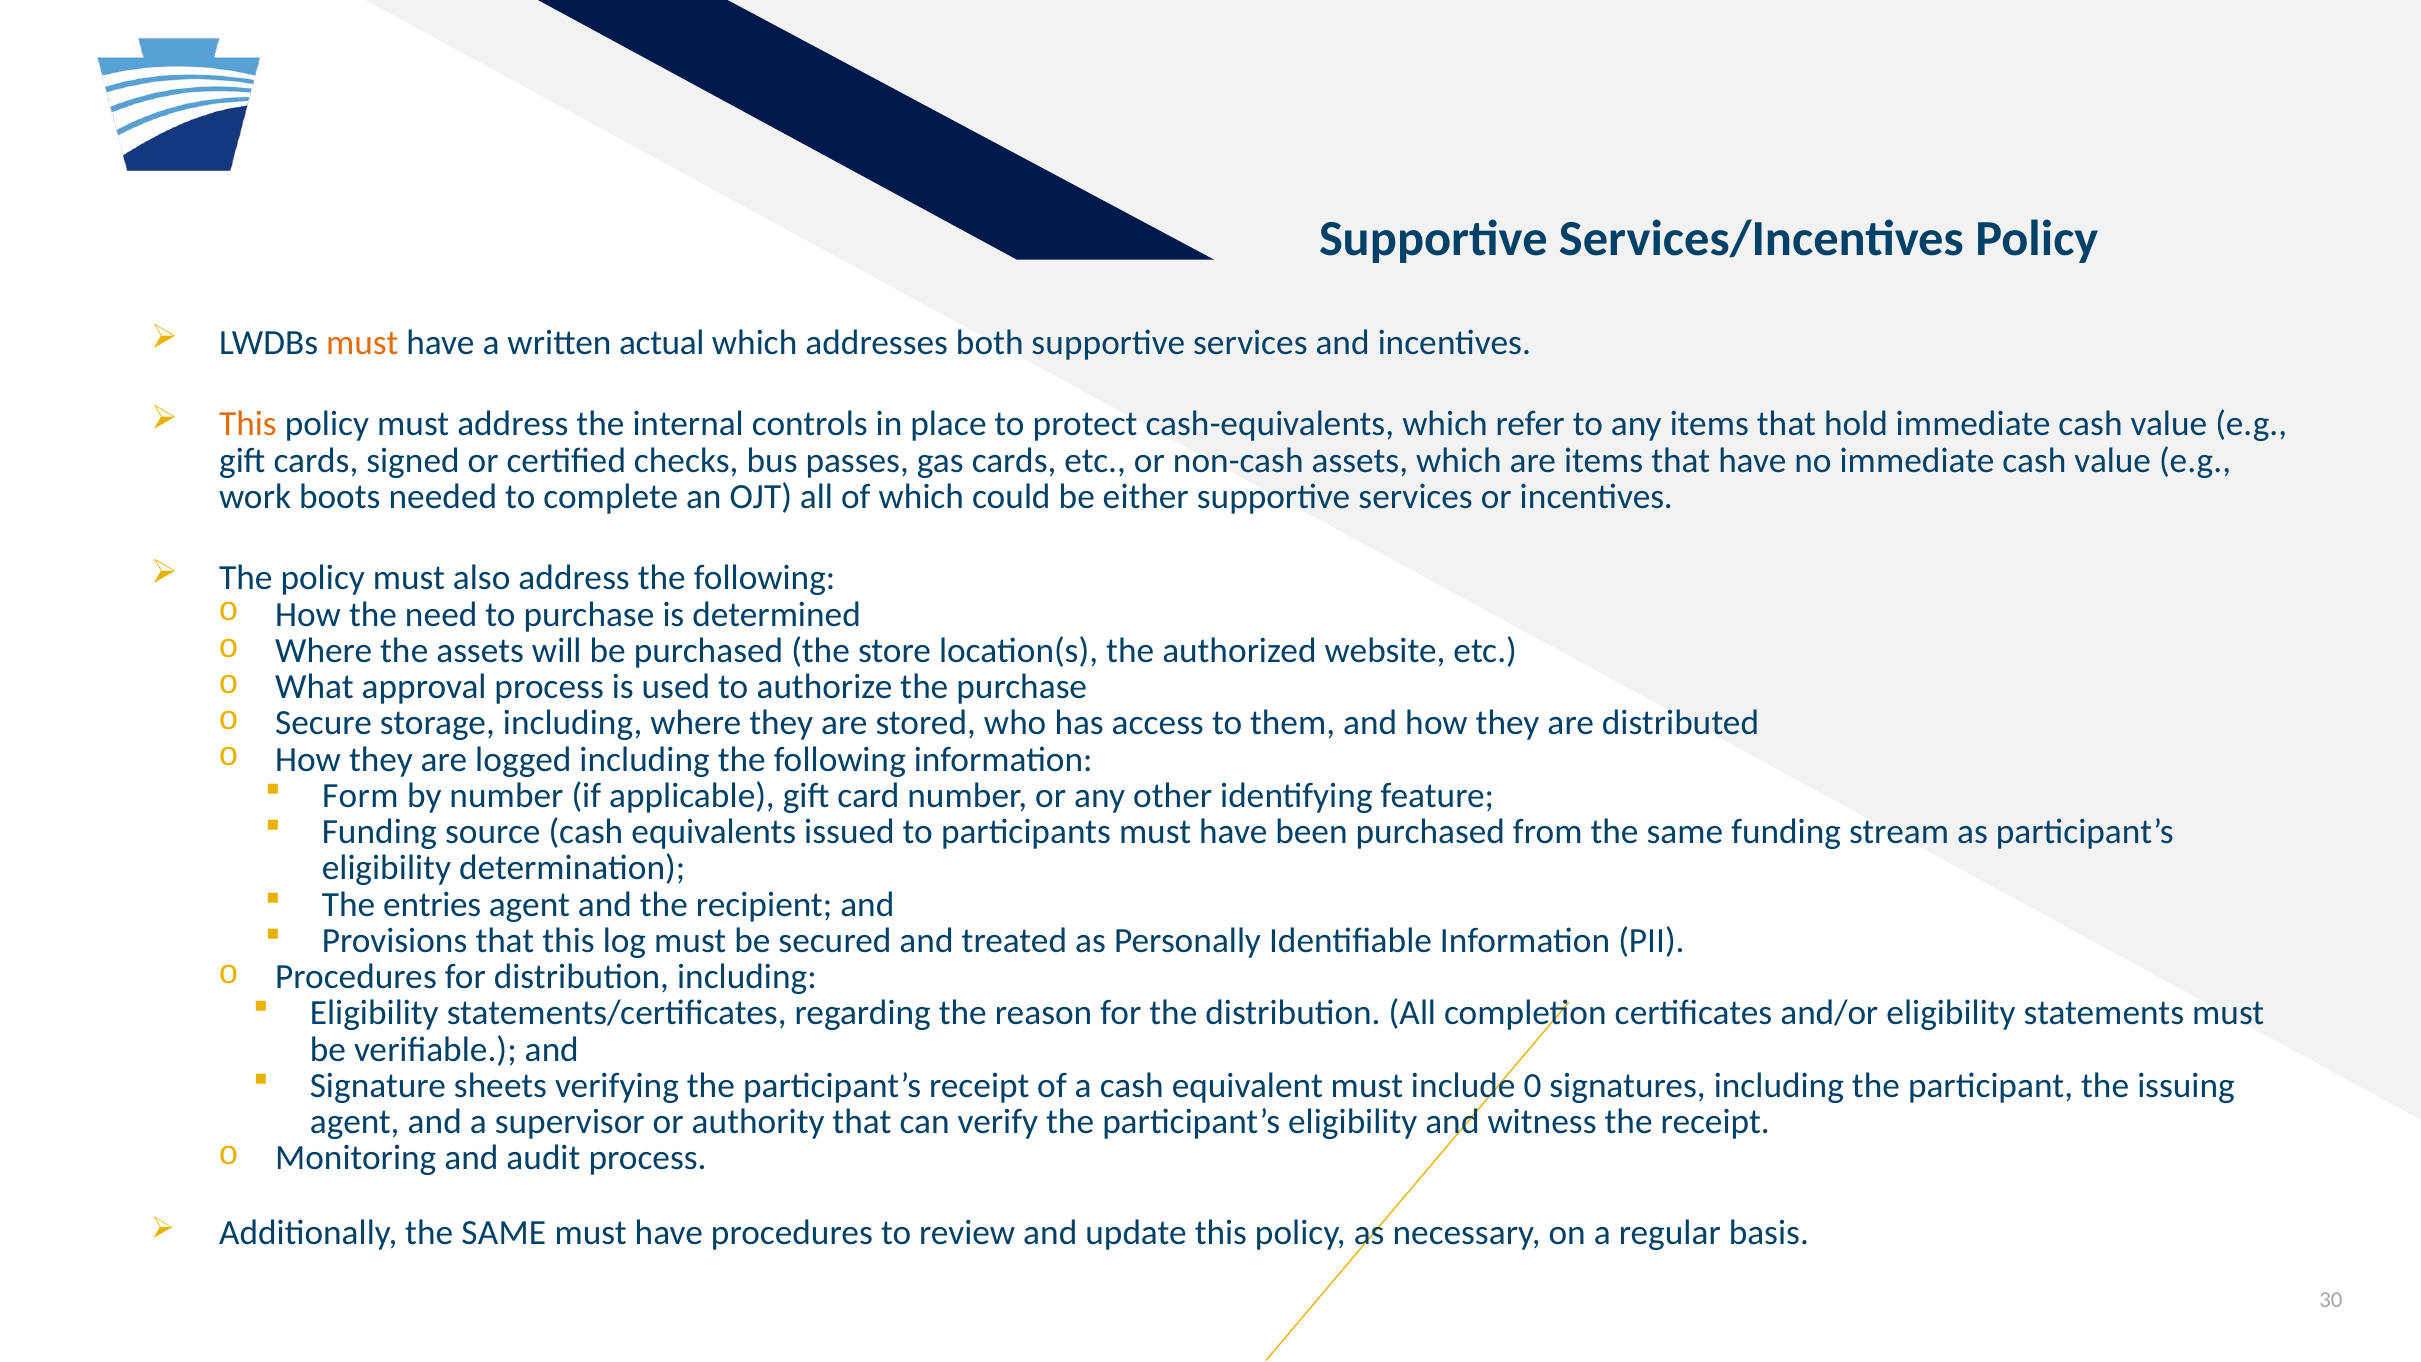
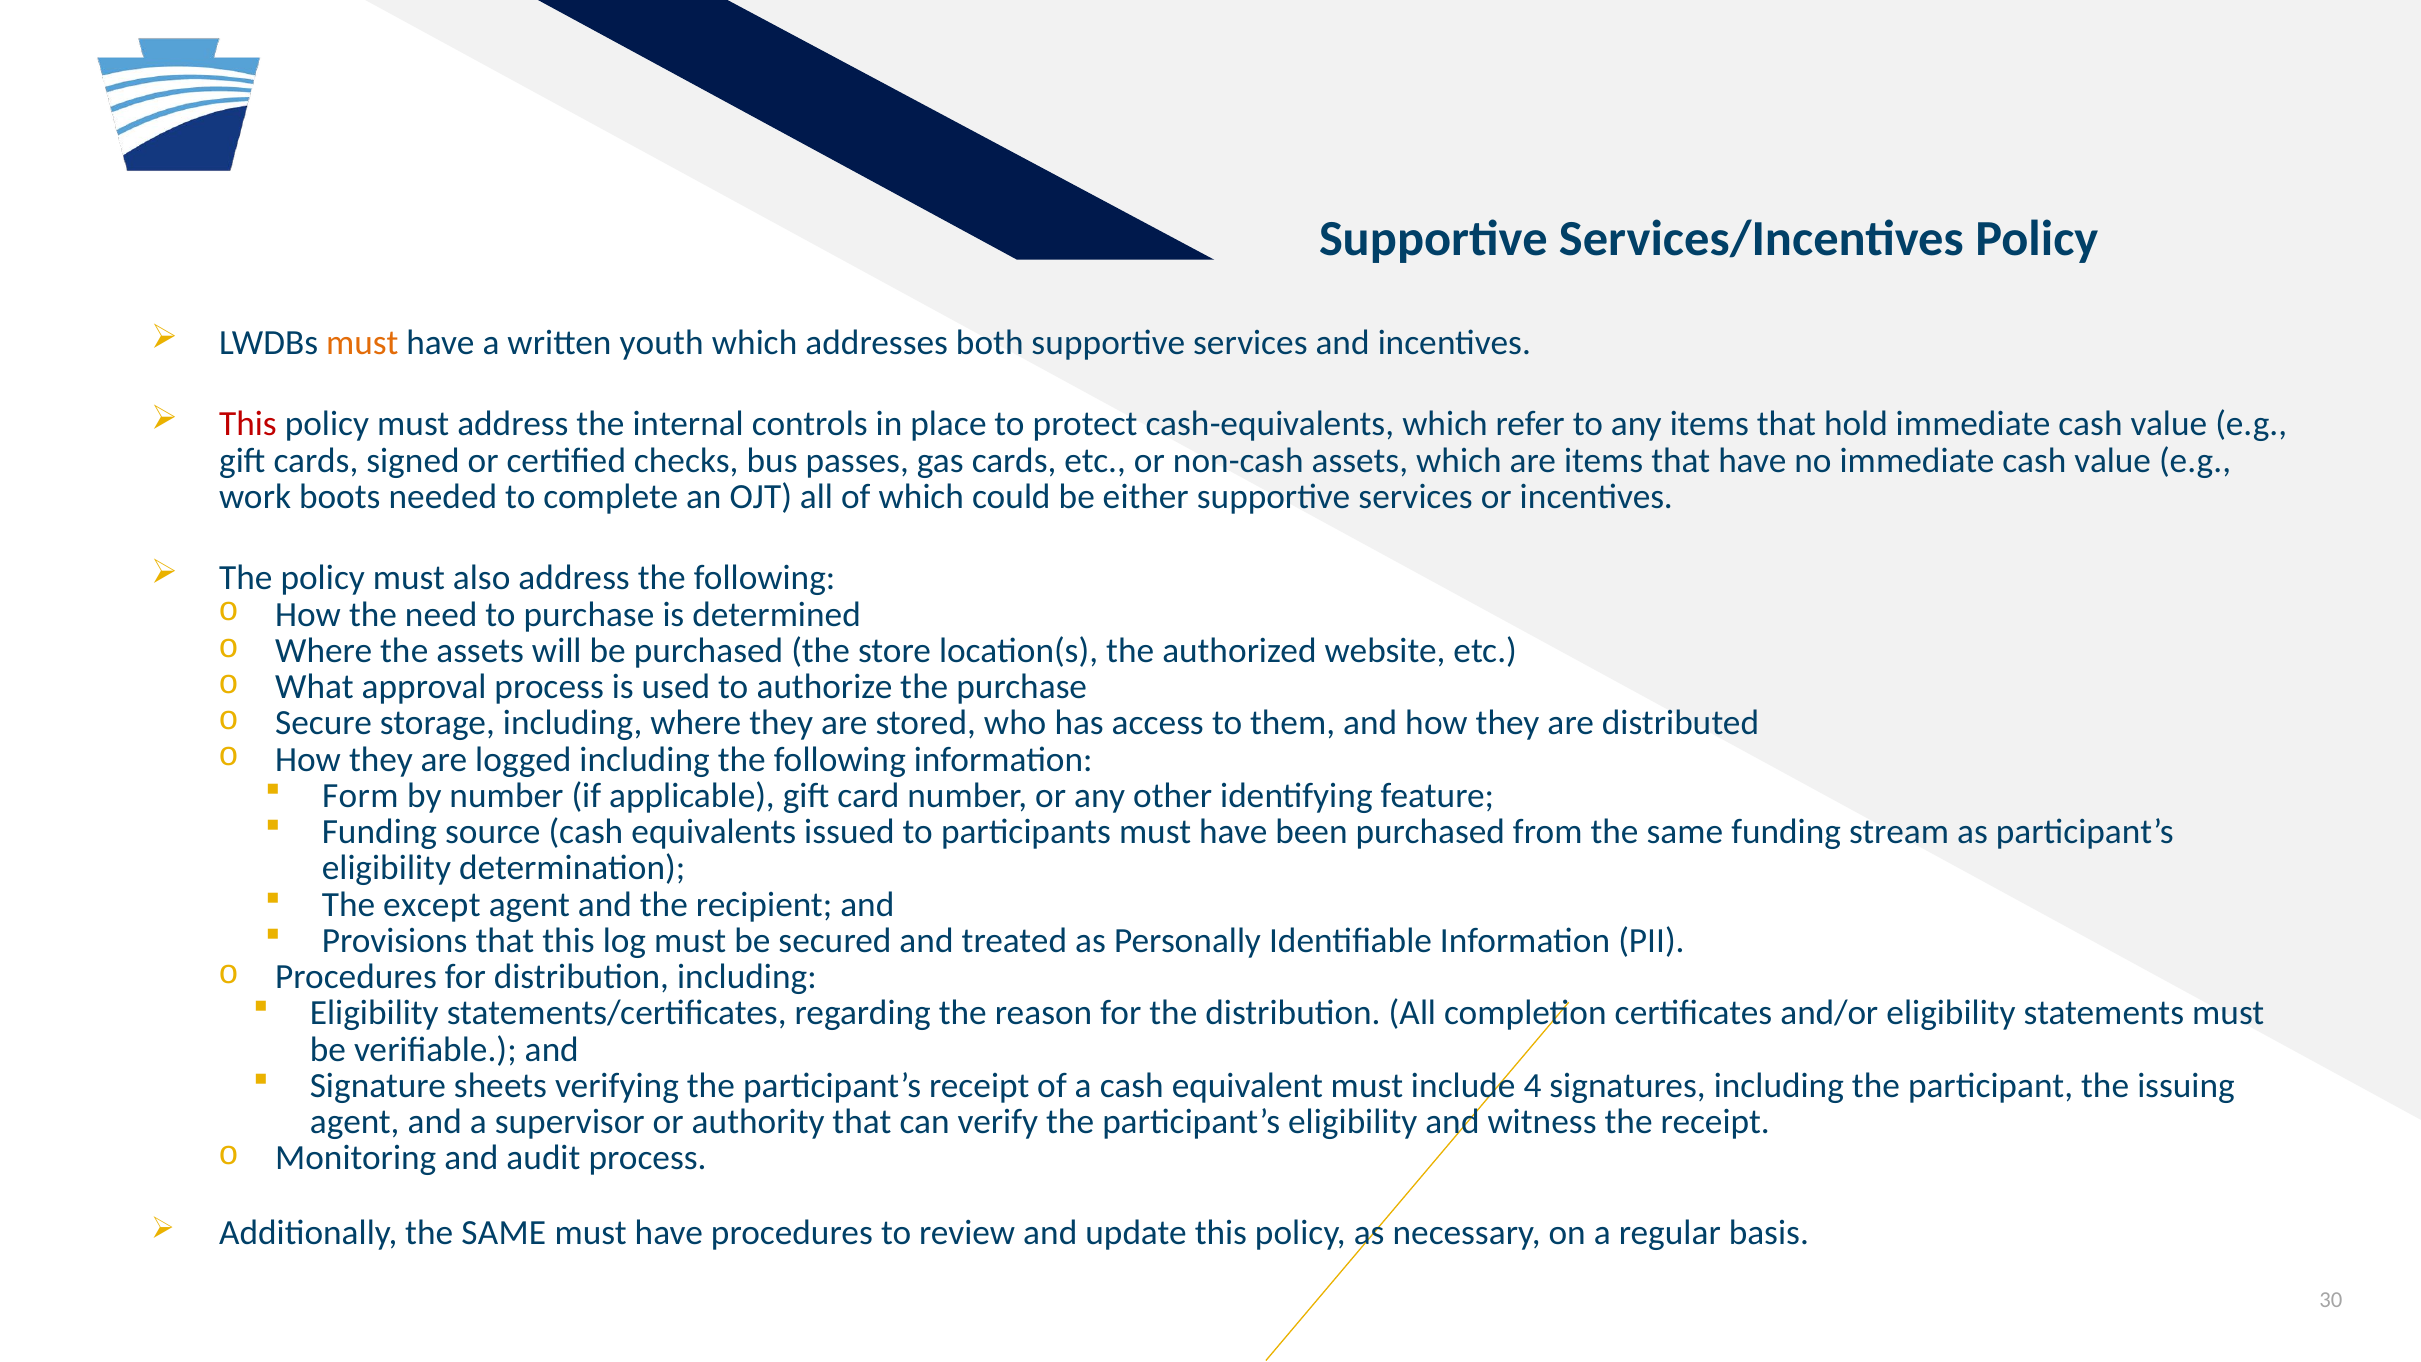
actual: actual -> youth (662, 343)
This colour: orange -> red (248, 424)
entries: entries -> except (432, 904)
0: 0 -> 4 (1533, 1086)
